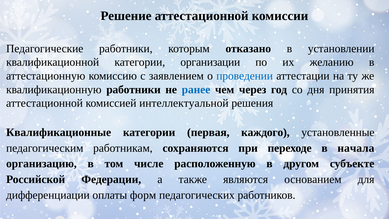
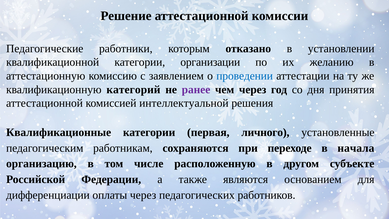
квалификационную работники: работники -> категорий (133, 89)
ранее colour: blue -> purple (196, 89)
каждого: каждого -> личного (265, 132)
оплаты форм: форм -> через (143, 195)
